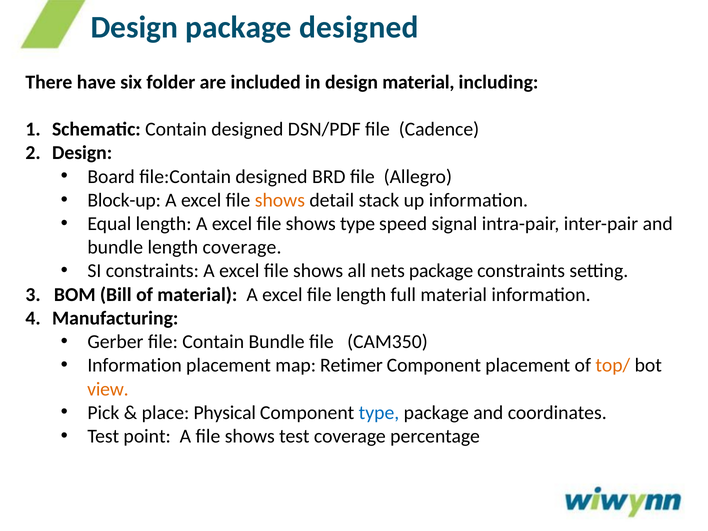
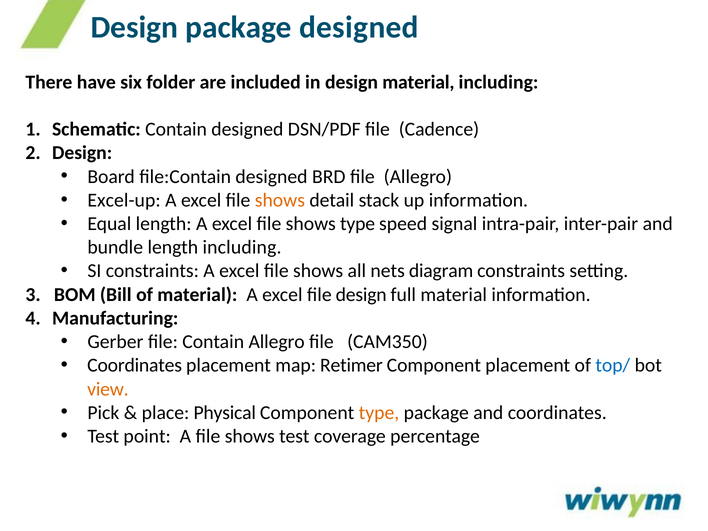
Block-up: Block-up -> Excel-up (124, 200)
length coverage: coverage -> including (242, 247)
nets package: package -> diagram (441, 271)
file length: length -> design (361, 295)
Contain Bundle: Bundle -> Allegro (277, 342)
Information: Information -> Coordinates (135, 365)
top/ colour: orange -> blue (613, 365)
type colour: blue -> orange (379, 413)
